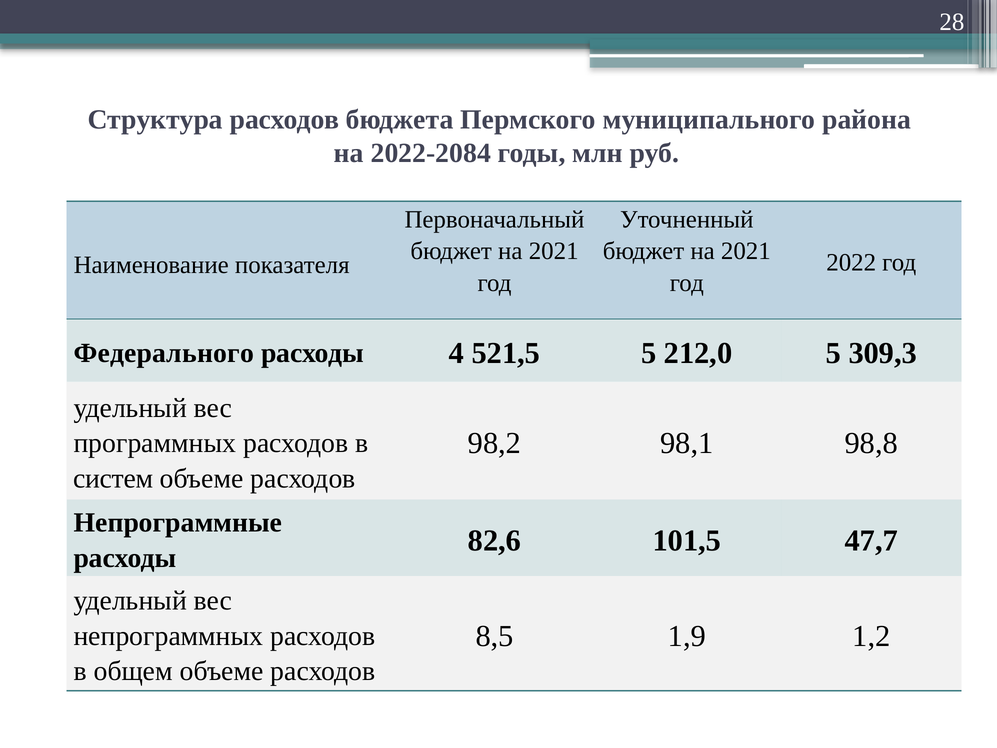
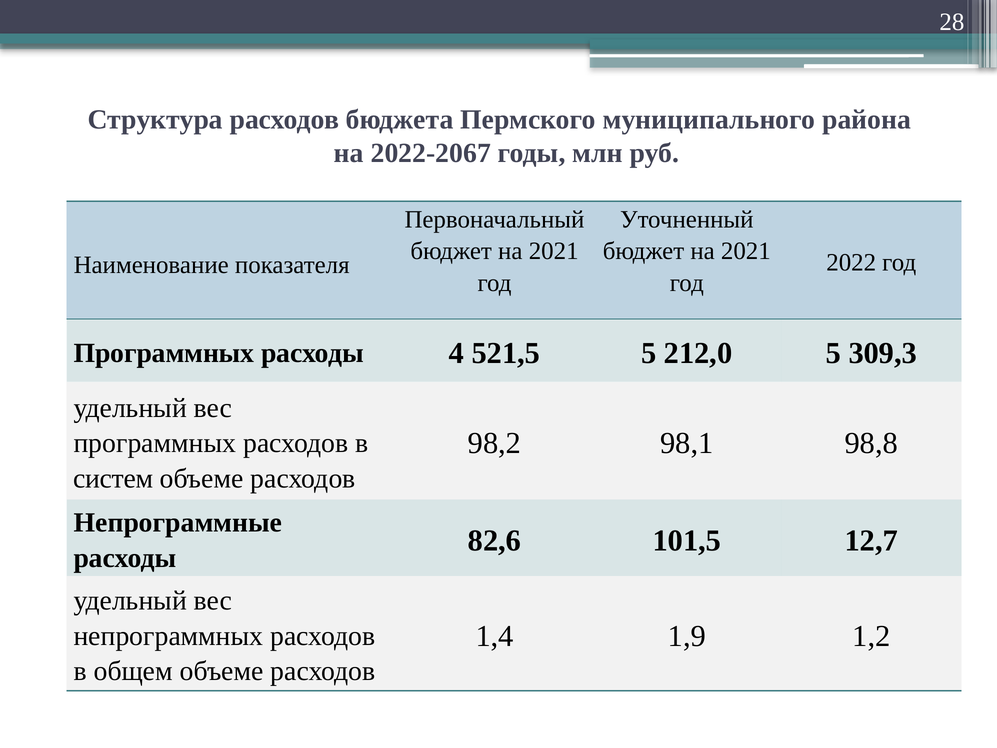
2022-2084: 2022-2084 -> 2022-2067 (431, 153)
Федерального: Федерального -> Программных (164, 353)
47,7: 47,7 -> 12,7 (871, 540)
8,5: 8,5 -> 1,4 (495, 636)
